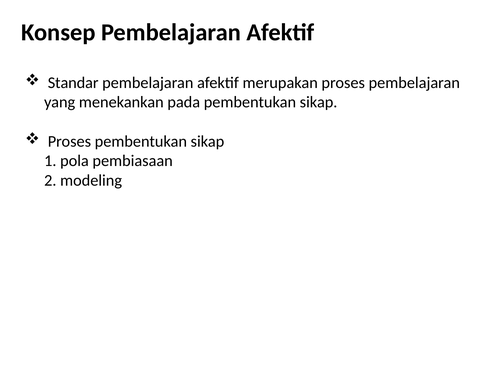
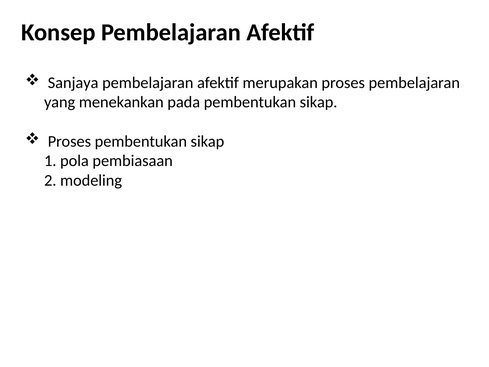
Standar: Standar -> Sanjaya (73, 83)
